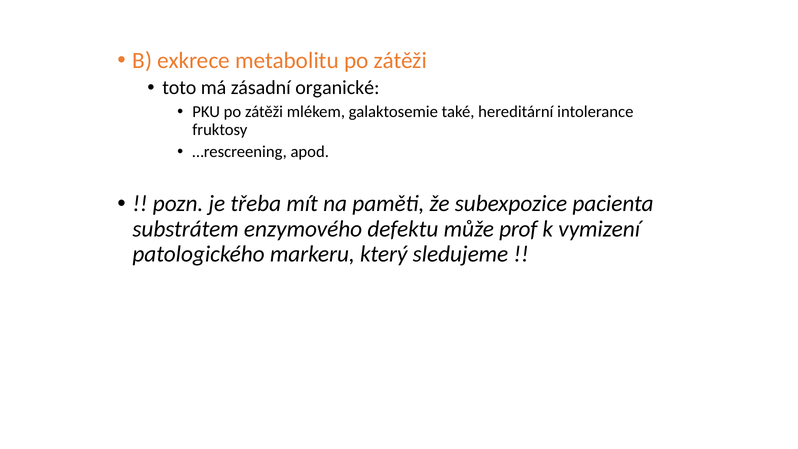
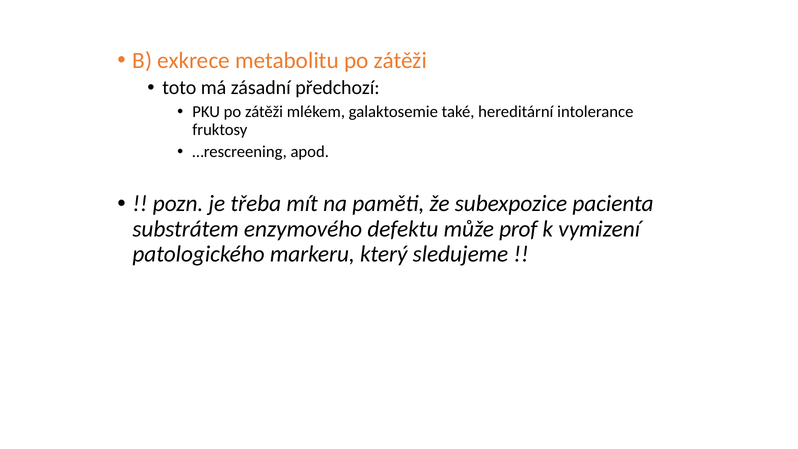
organické: organické -> předchozí (337, 88)
